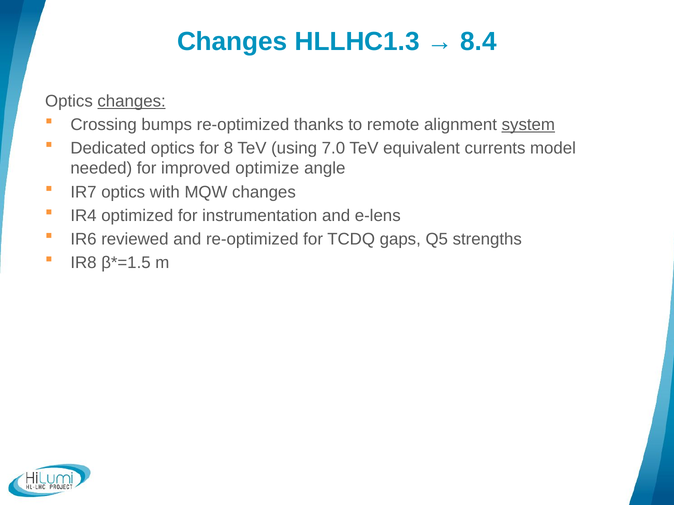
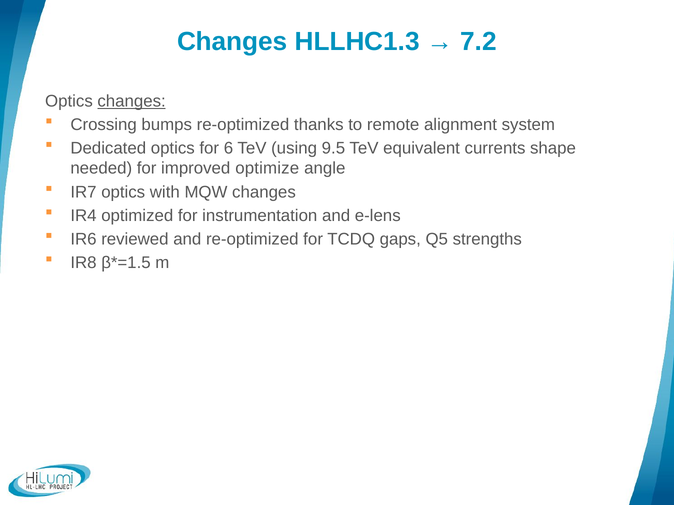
8.4: 8.4 -> 7.2 (479, 42)
system underline: present -> none (528, 125)
8: 8 -> 6 (228, 148)
7.0: 7.0 -> 9.5 (333, 148)
model: model -> shape (553, 148)
